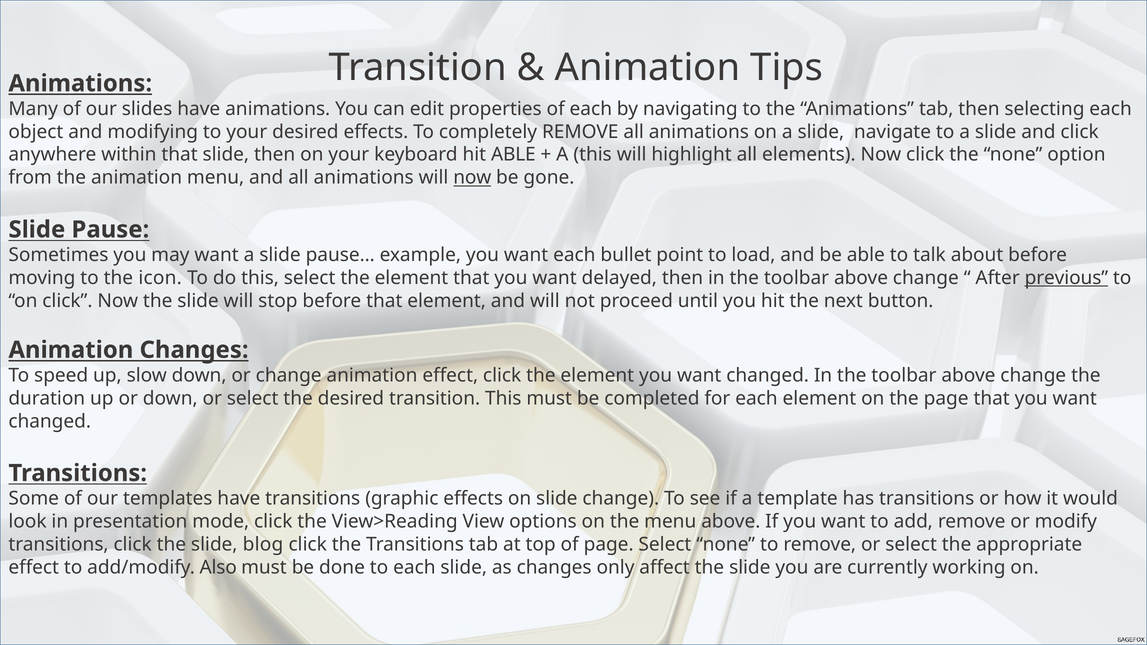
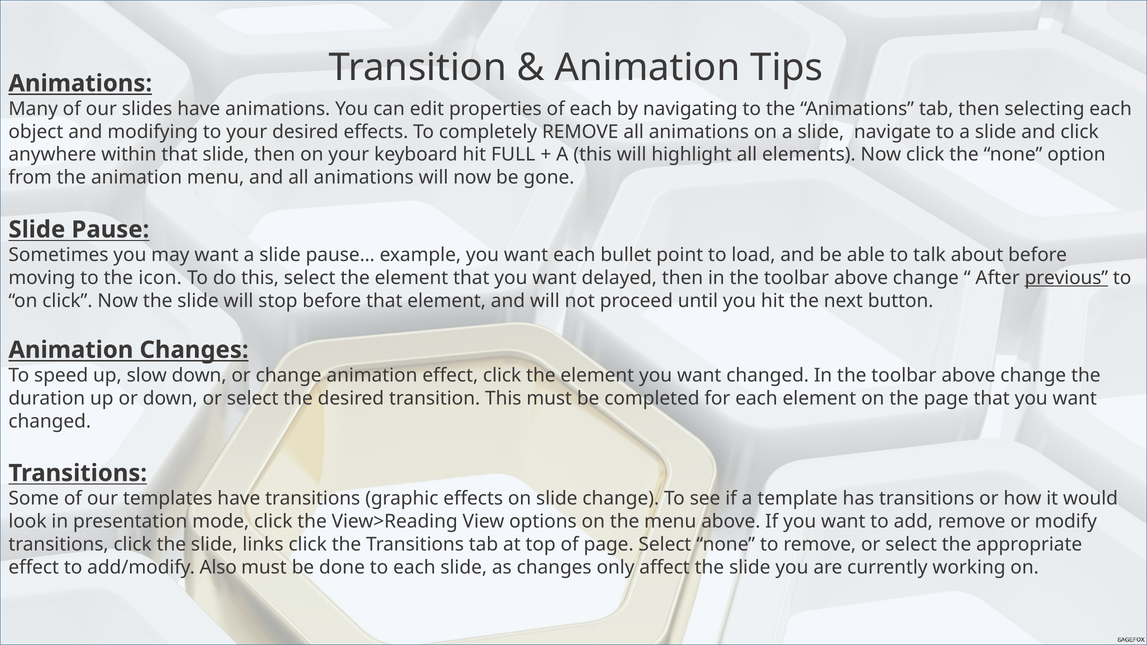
hit ABLE: ABLE -> FULL (513, 155)
now underline: present -> none (472, 178)
blog: blog -> links (263, 545)
